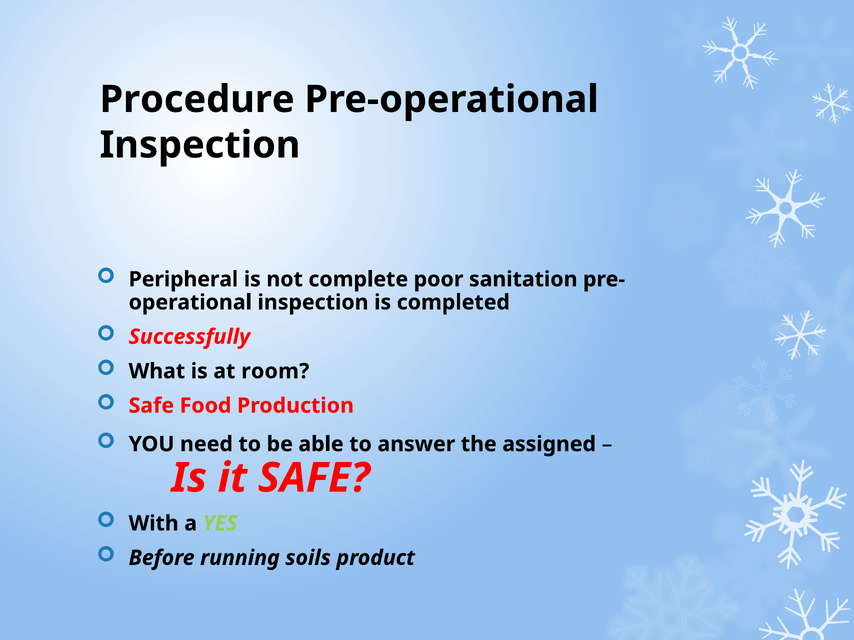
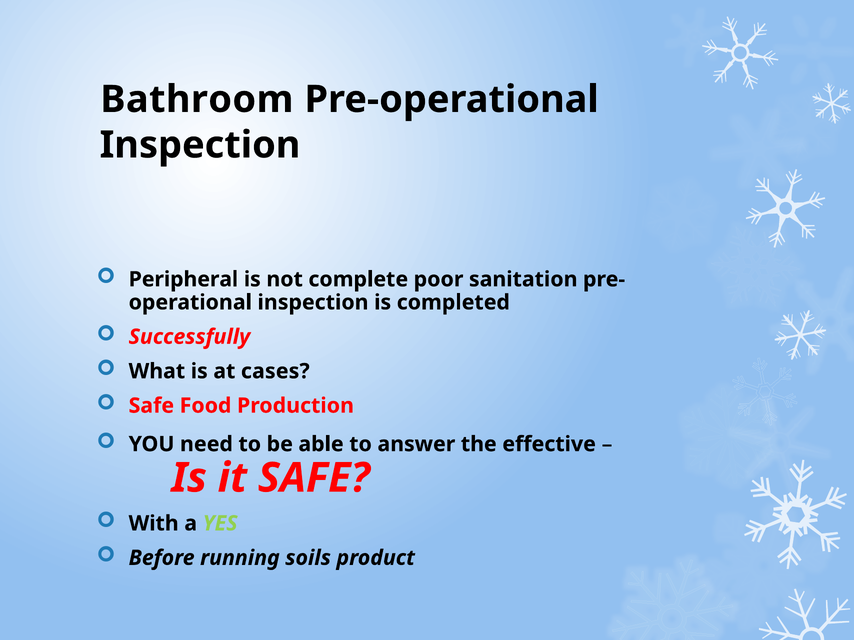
Procedure: Procedure -> Bathroom (197, 100)
room: room -> cases (275, 372)
assigned: assigned -> effective (549, 444)
